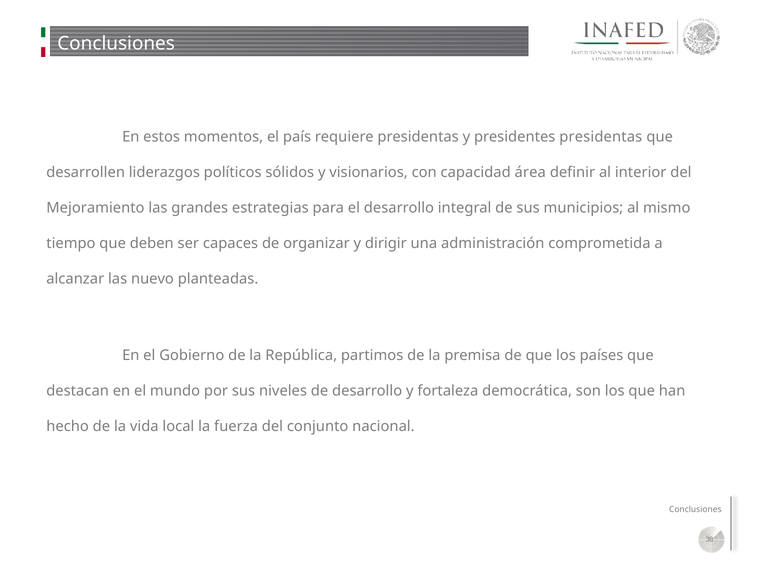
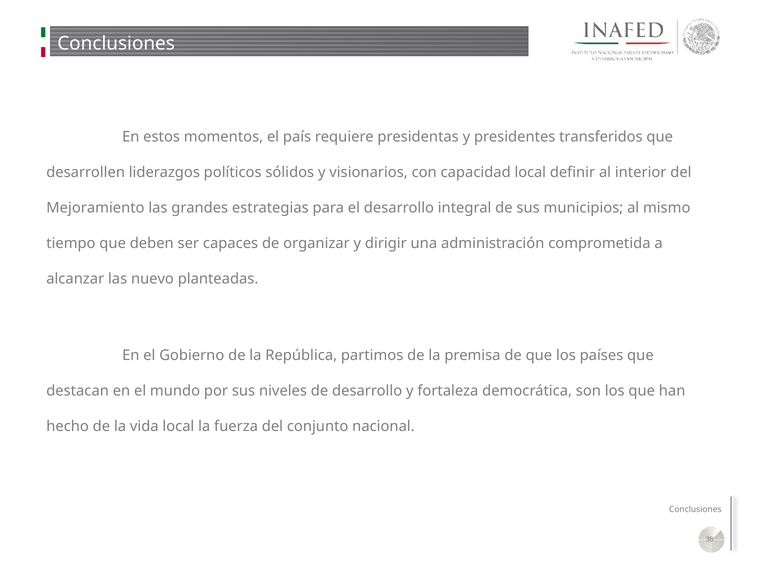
presidentes presidentas: presidentas -> transferidos (601, 137)
capacidad área: área -> local (530, 172)
